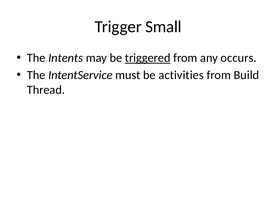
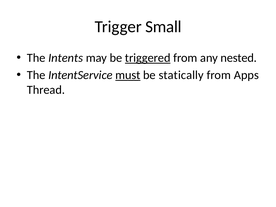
occurs: occurs -> nested (239, 58)
must underline: none -> present (128, 75)
activities: activities -> statically (181, 75)
Build: Build -> Apps (246, 75)
